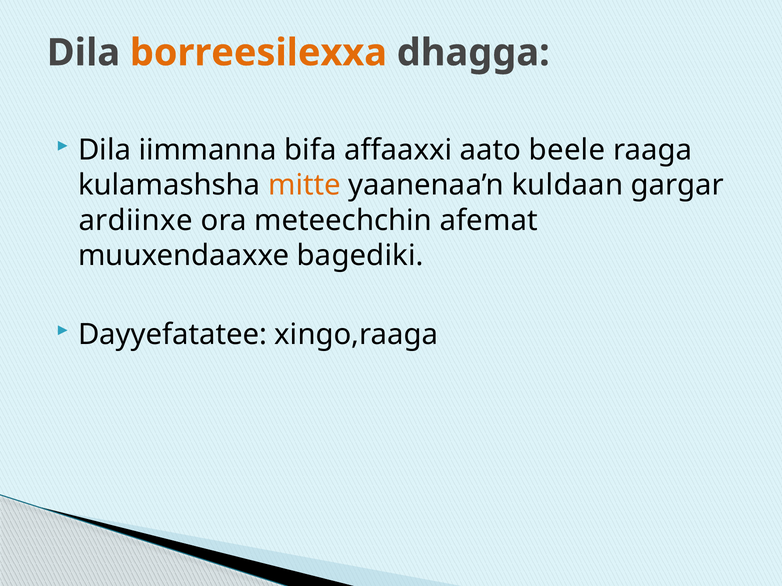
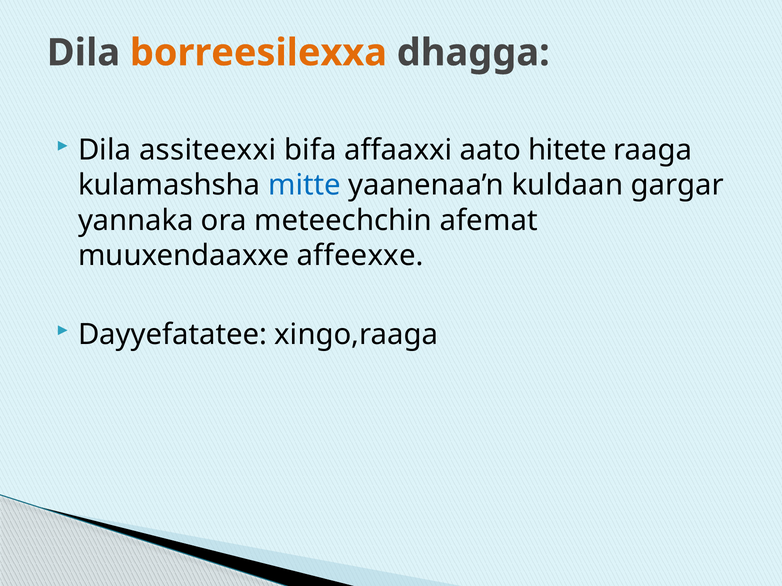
iimmanna: iimmanna -> assiteexxi (208, 150)
beele: beele -> hitete (567, 150)
mitte colour: orange -> blue (304, 185)
ardiinxe: ardiinxe -> yannaka (136, 221)
bagediki: bagediki -> affeexxe (360, 256)
